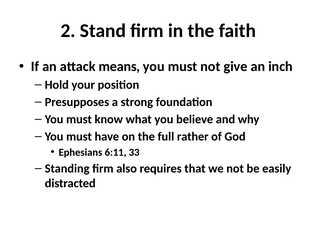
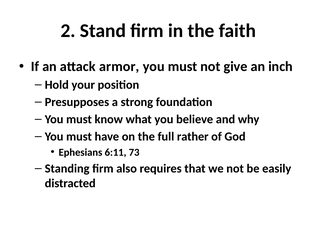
means: means -> armor (119, 67)
33: 33 -> 73 (134, 152)
